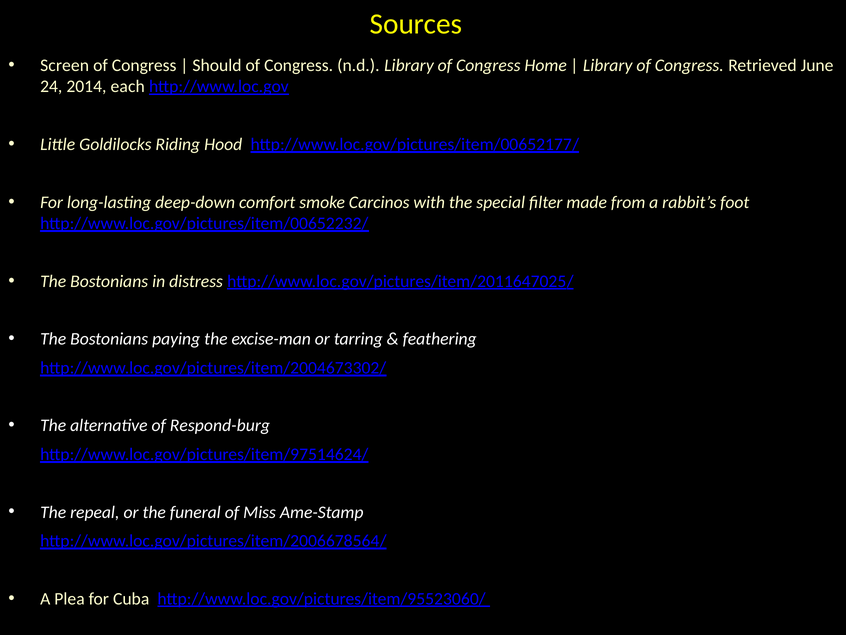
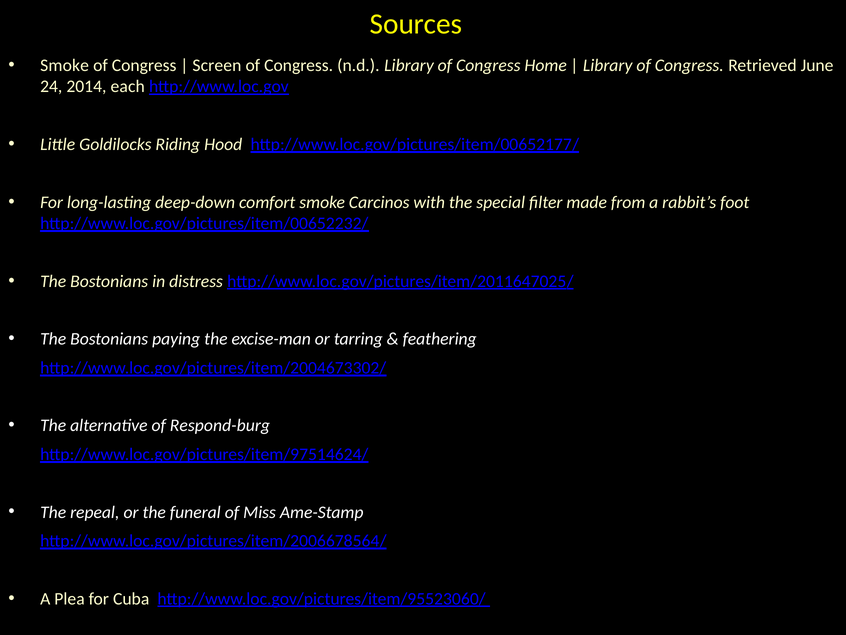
Screen: Screen -> Smoke (65, 65)
Should: Should -> Screen (217, 65)
